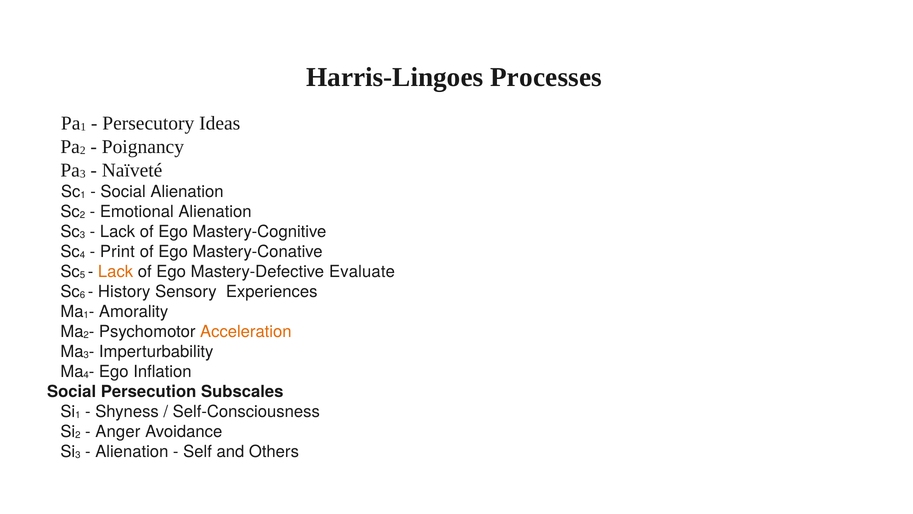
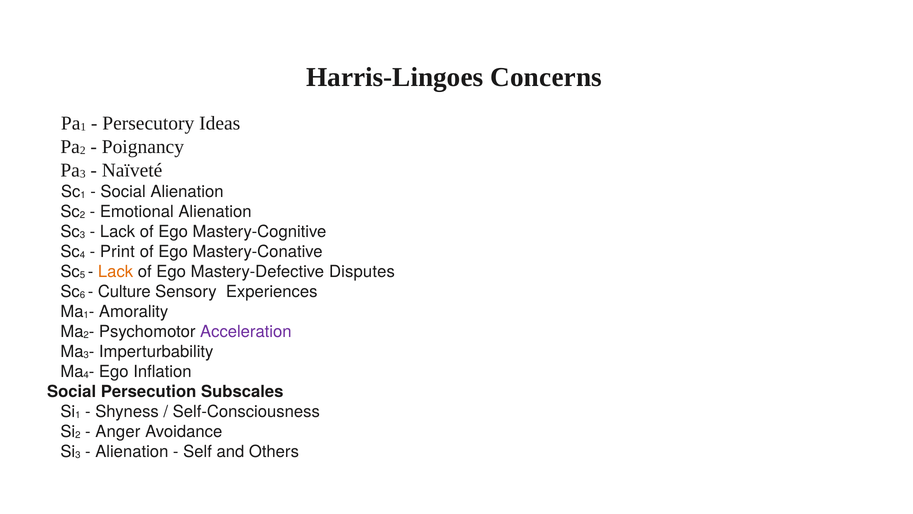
Processes: Processes -> Concerns (546, 77)
Evaluate: Evaluate -> Disputes (362, 272)
History: History -> Culture (124, 292)
Acceleration colour: orange -> purple (246, 332)
